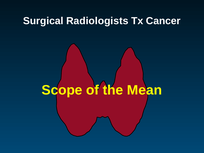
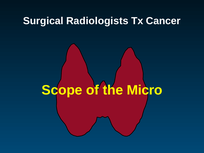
Mean: Mean -> Micro (145, 90)
